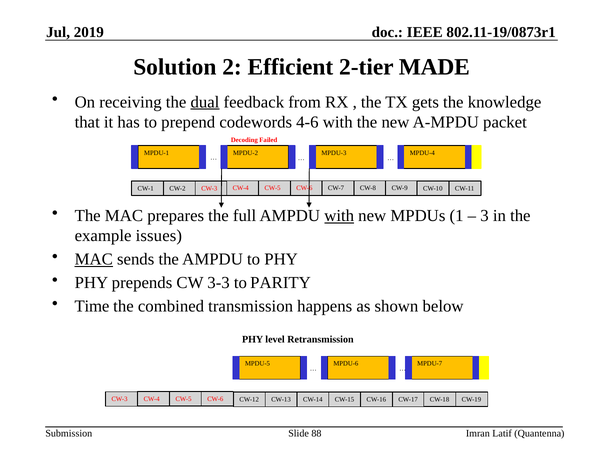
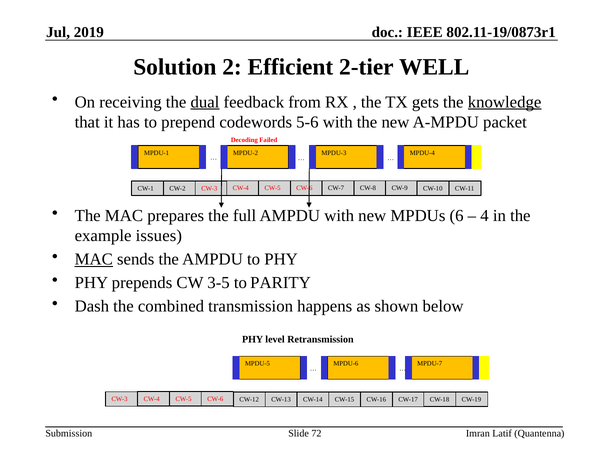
MADE: MADE -> WELL (434, 67)
knowledge underline: none -> present (505, 102)
4-6: 4-6 -> 5-6 (307, 122)
with underline: present -> none (339, 216)
1: 1 -> 6 (457, 216)
3: 3 -> 4 (485, 216)
3-3: 3-3 -> 3-5 (219, 283)
Time: Time -> Dash (92, 306)
88: 88 -> 72 (316, 434)
